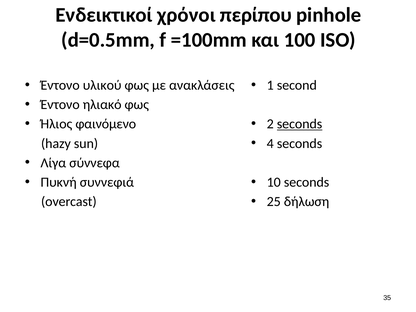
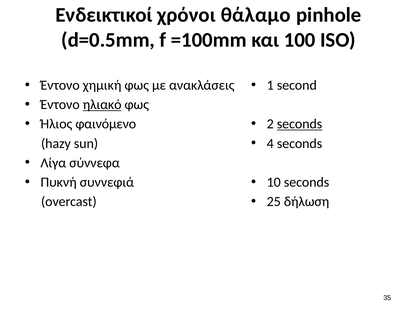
περίπου: περίπου -> θάλαμο (256, 15)
υλικού: υλικού -> χημική (102, 85)
ηλιακό underline: none -> present (102, 105)
